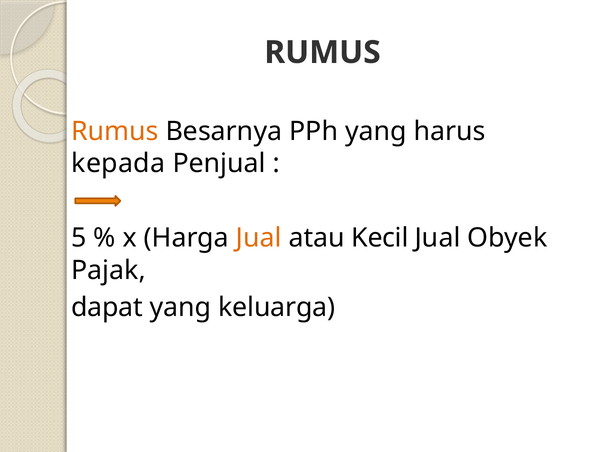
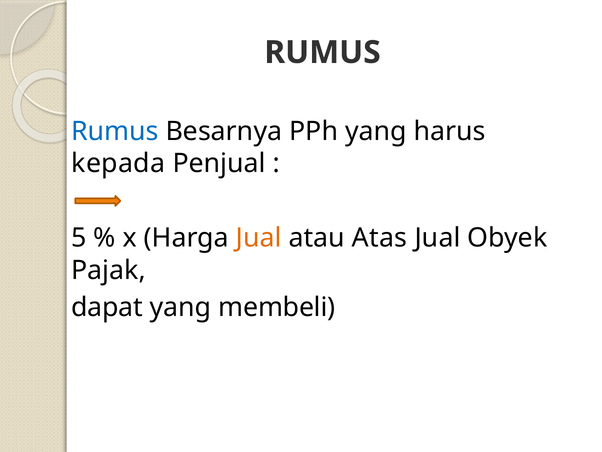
Rumus colour: orange -> blue (115, 131)
Kecil: Kecil -> Atas (380, 238)
keluarga: keluarga -> membeli (277, 307)
